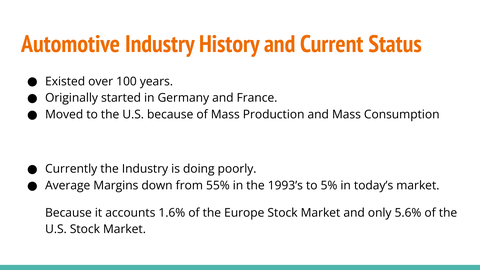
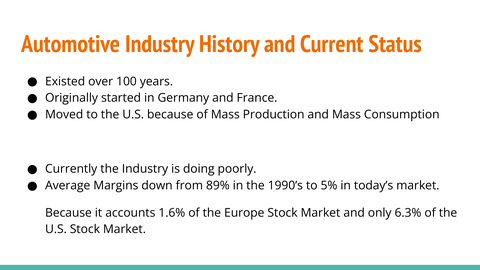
55%: 55% -> 89% (218, 186)
1993’s: 1993’s -> 1990’s (285, 186)
5.6%: 5.6% -> 6.3% (408, 213)
